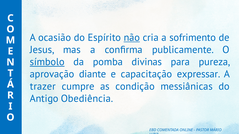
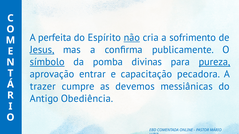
ocasião: ocasião -> perfeita (55, 38)
Jesus underline: none -> present (42, 50)
pureza underline: none -> present (215, 62)
diante: diante -> entrar (92, 74)
expressar: expressar -> pecadora (199, 74)
condição: condição -> devemos (135, 87)
